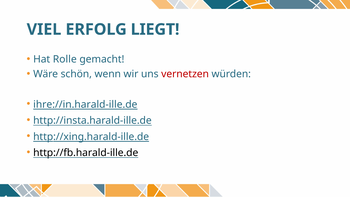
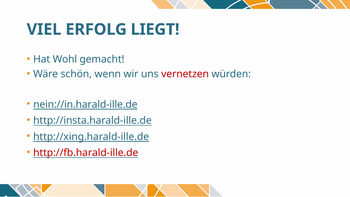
Rolle: Rolle -> Wohl (65, 59)
ihre://in.harald-ille.de: ihre://in.harald-ille.de -> nein://in.harald-ille.de (85, 104)
http://fb.harald-ille.de colour: black -> red (86, 153)
